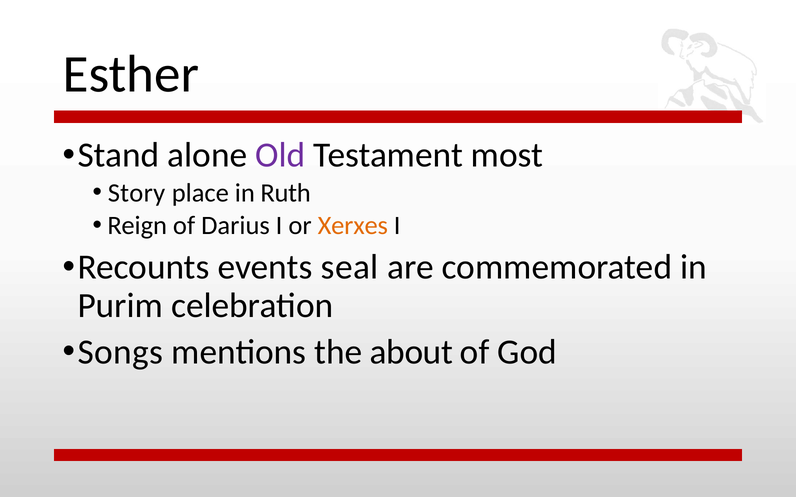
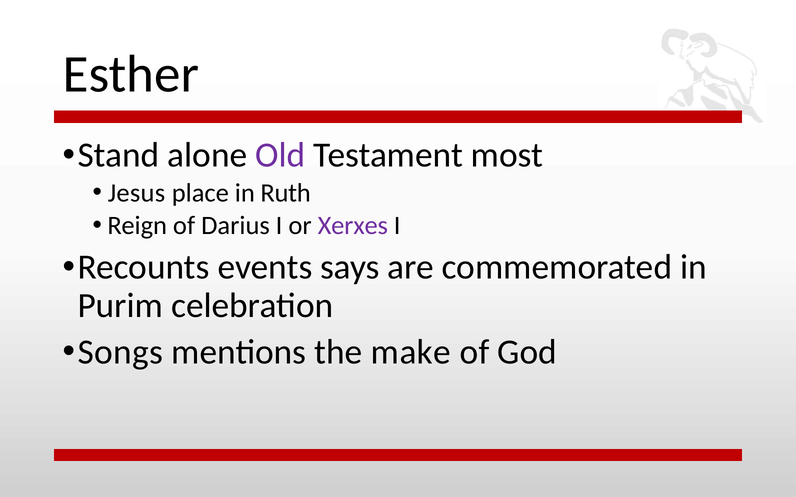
Story: Story -> Jesus (136, 193)
Xerxes colour: orange -> purple (353, 226)
seal: seal -> says (350, 267)
about: about -> make (411, 352)
